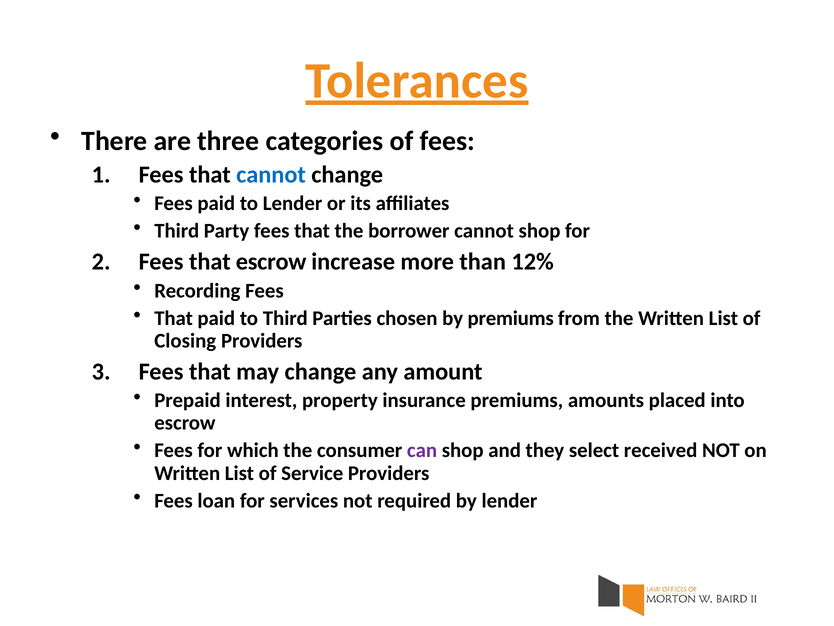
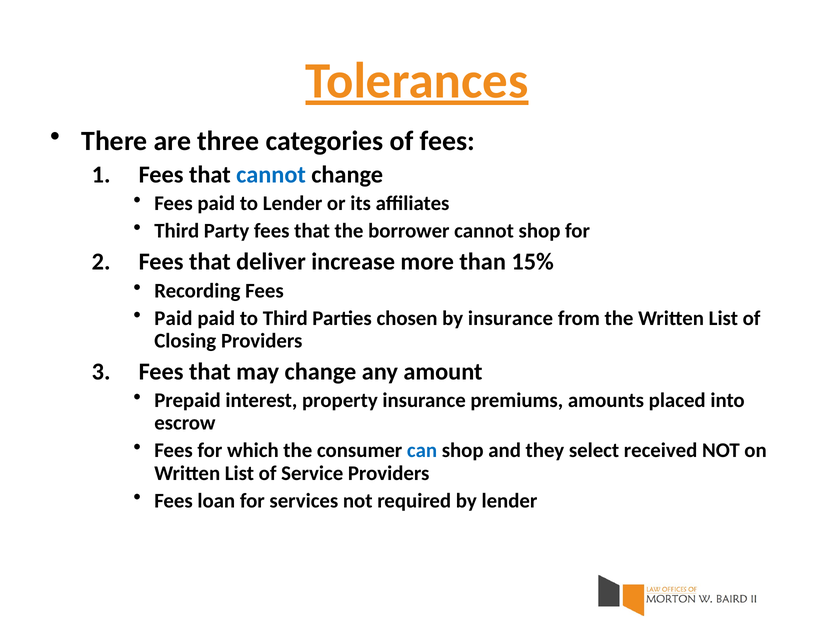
that escrow: escrow -> deliver (271, 262)
12%: 12% -> 15% (533, 262)
That: That -> Paid (173, 318)
by premiums: premiums -> insurance (510, 318)
can colour: purple -> blue (422, 450)
